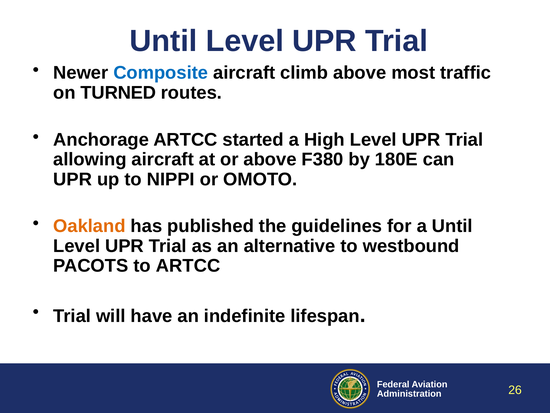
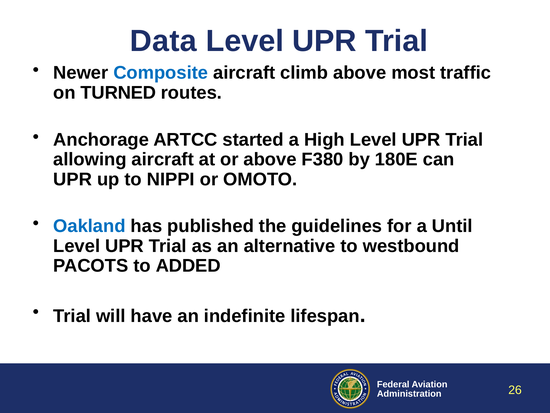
Until: Until -> Data (163, 41)
Oakland colour: orange -> blue (89, 226)
to ARTCC: ARTCC -> ADDED (188, 266)
